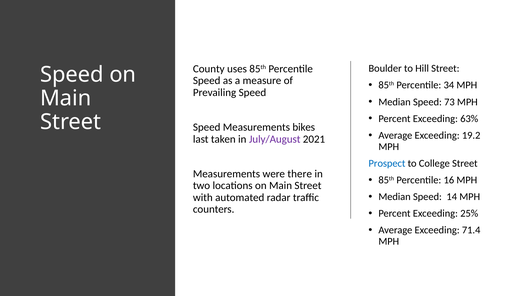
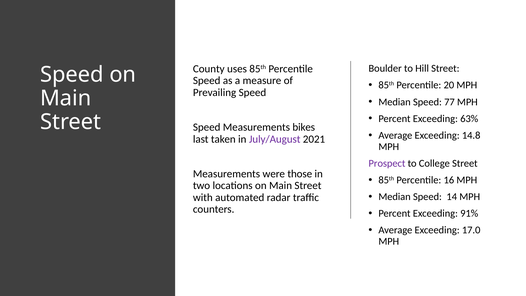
34: 34 -> 20 (449, 85)
73: 73 -> 77 (449, 102)
19.2: 19.2 -> 14.8 (471, 135)
Prospect colour: blue -> purple (387, 163)
there: there -> those (300, 174)
25%: 25% -> 91% (469, 213)
71.4: 71.4 -> 17.0 (471, 230)
